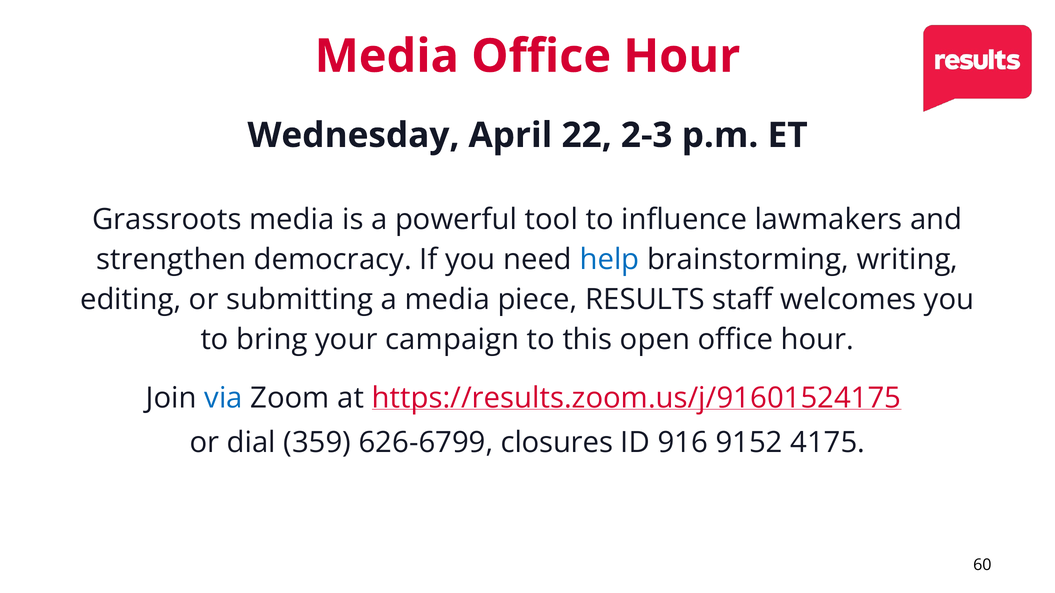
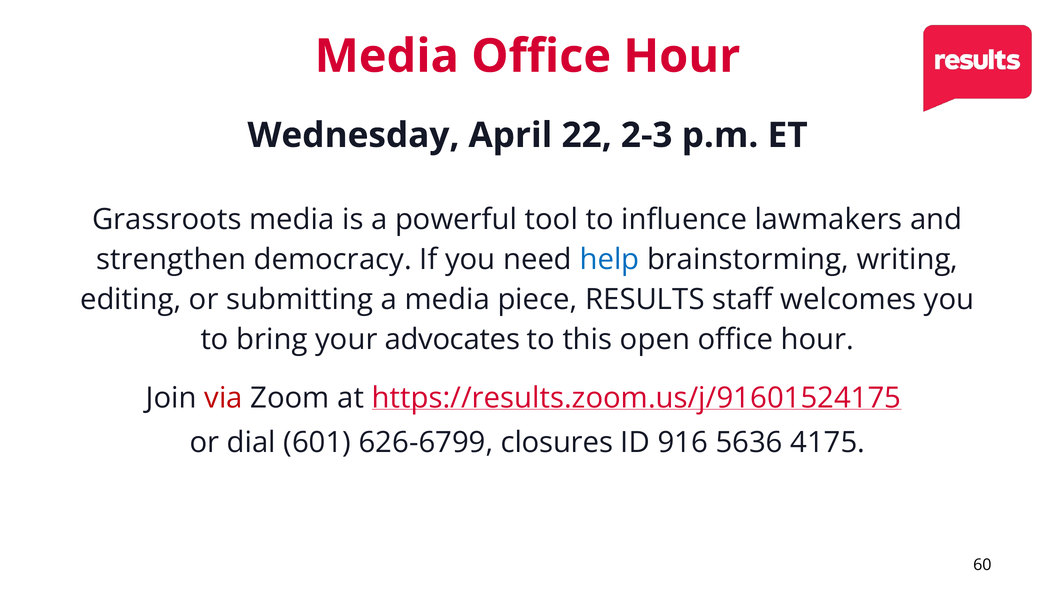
campaign: campaign -> advocates (452, 340)
via colour: blue -> red (224, 398)
359: 359 -> 601 (317, 443)
9152: 9152 -> 5636 (749, 443)
